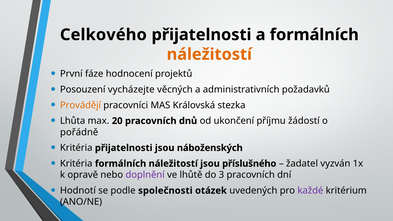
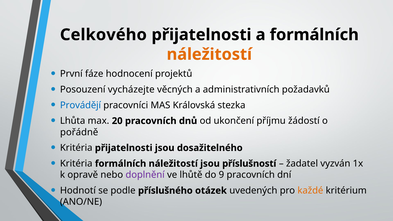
Provádějí colour: orange -> blue (80, 105)
náboženských: náboženských -> dosažitelného (210, 148)
příslušného: příslušného -> příslušností (249, 164)
3: 3 -> 9 (221, 175)
společnosti: společnosti -> příslušného (165, 191)
každé colour: purple -> orange (310, 191)
